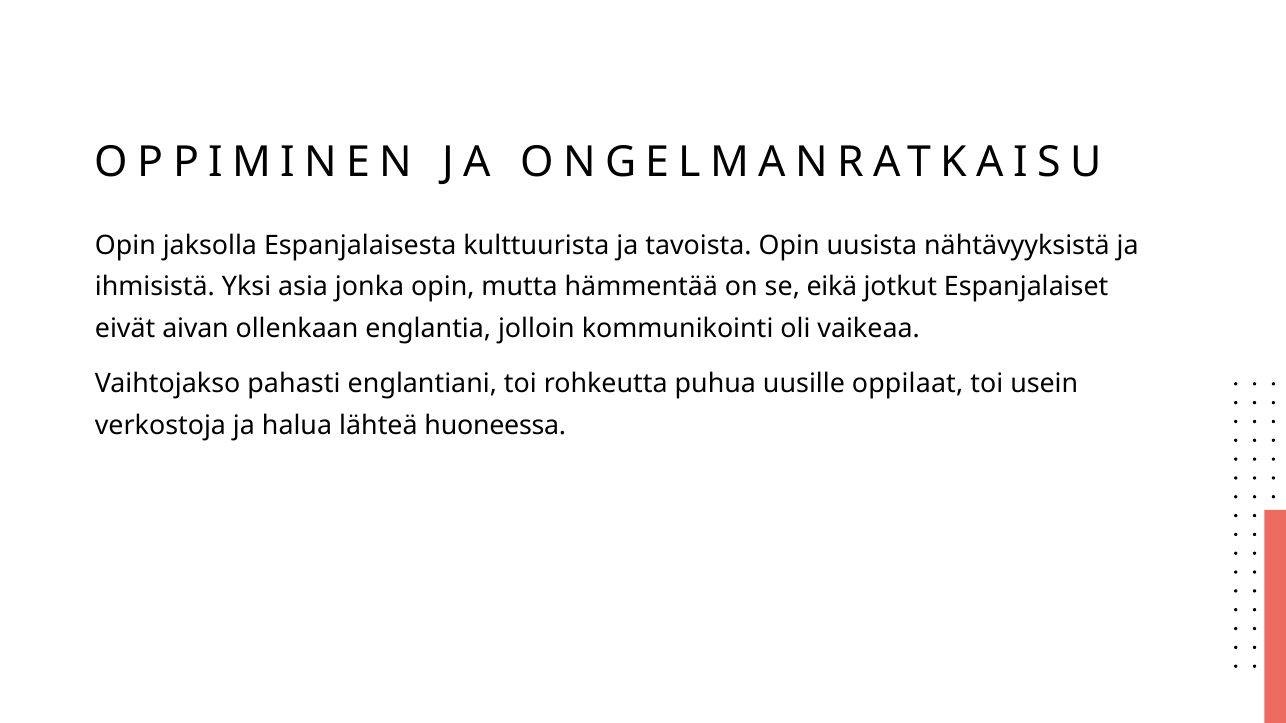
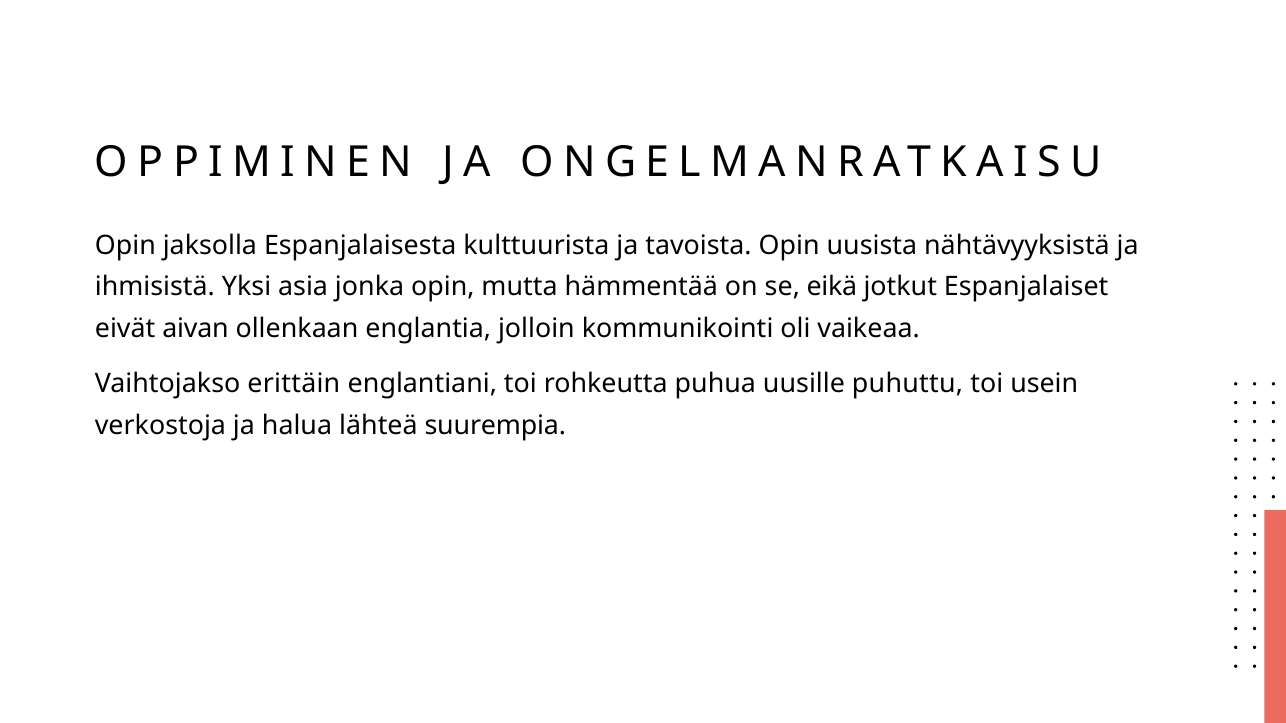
pahasti: pahasti -> erittäin (294, 384)
oppilaat: oppilaat -> puhuttu (908, 384)
huoneessa: huoneessa -> suurempia (495, 426)
